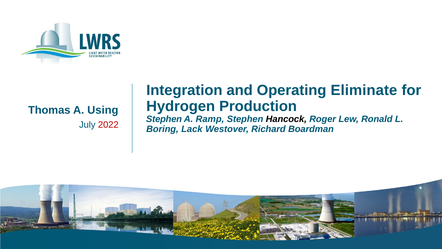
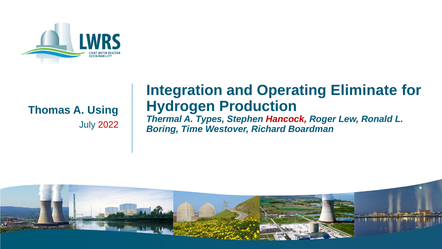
Stephen: Stephen -> Thermal (164, 119)
Ramp: Ramp -> Types (210, 119)
Hancock colour: black -> red (286, 119)
Lack: Lack -> Time (192, 129)
